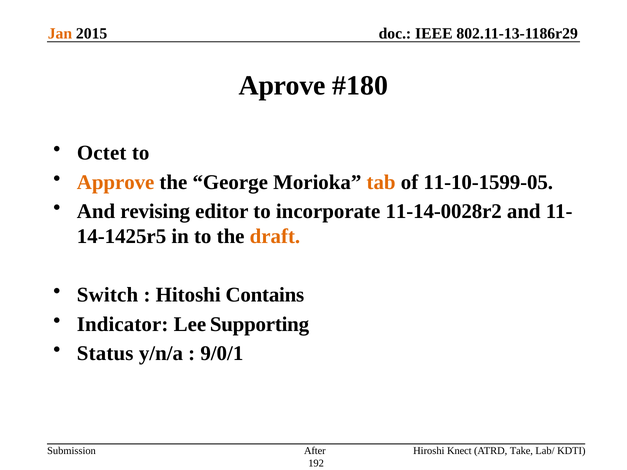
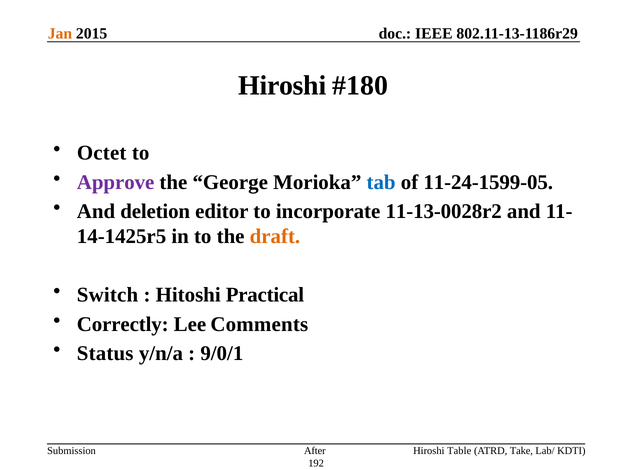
Aprove: Aprove -> Hiroshi (282, 86)
Approve colour: orange -> purple (116, 182)
tab colour: orange -> blue (381, 182)
11-10-1599-05: 11-10-1599-05 -> 11-24-1599-05 (488, 182)
revising: revising -> deletion (155, 212)
11-14-0028r2: 11-14-0028r2 -> 11-13-0028r2 (444, 212)
Contains: Contains -> Practical (265, 295)
Indicator: Indicator -> Correctly (123, 324)
Supporting: Supporting -> Comments (259, 324)
Knect: Knect -> Table (459, 451)
